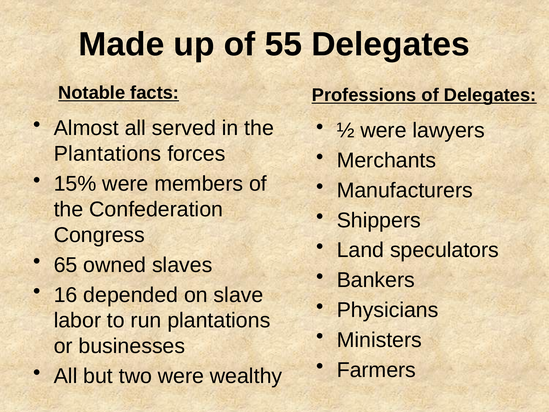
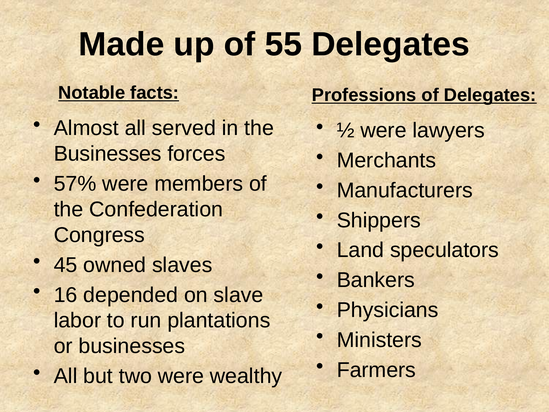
Plantations: Plantations -> Businesses (108, 154)
15%: 15% -> 57% (75, 184)
65: 65 -> 45 (66, 265)
